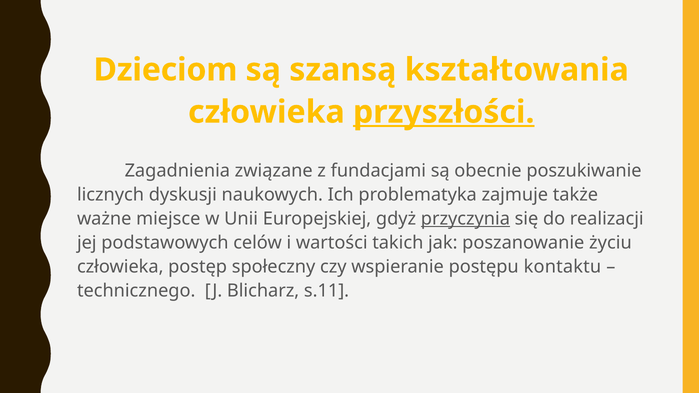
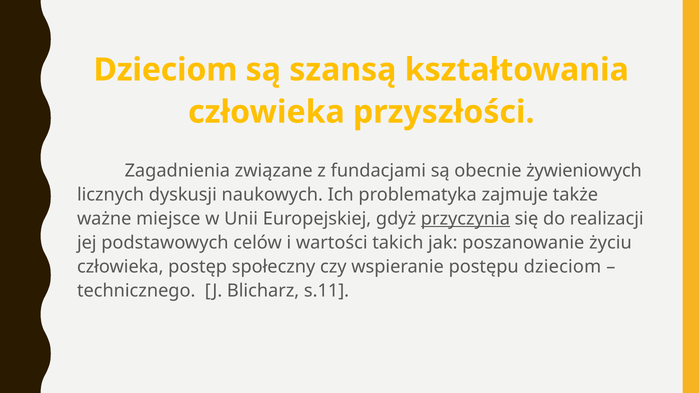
przyszłości underline: present -> none (444, 112)
poszukiwanie: poszukiwanie -> żywieniowych (584, 171)
postępu kontaktu: kontaktu -> dzieciom (562, 267)
